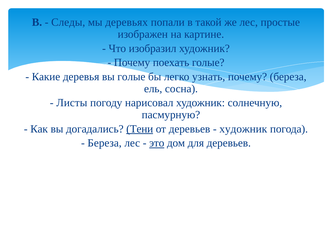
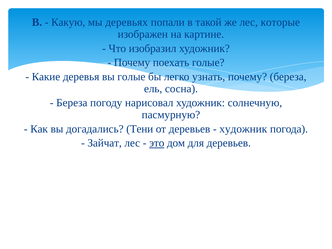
Следы: Следы -> Какую (68, 22)
простые: простые -> которые (280, 22)
Листы: Листы -> Береза (72, 103)
Тени underline: present -> none (140, 129)
Береза: Береза -> Зайчат (105, 143)
